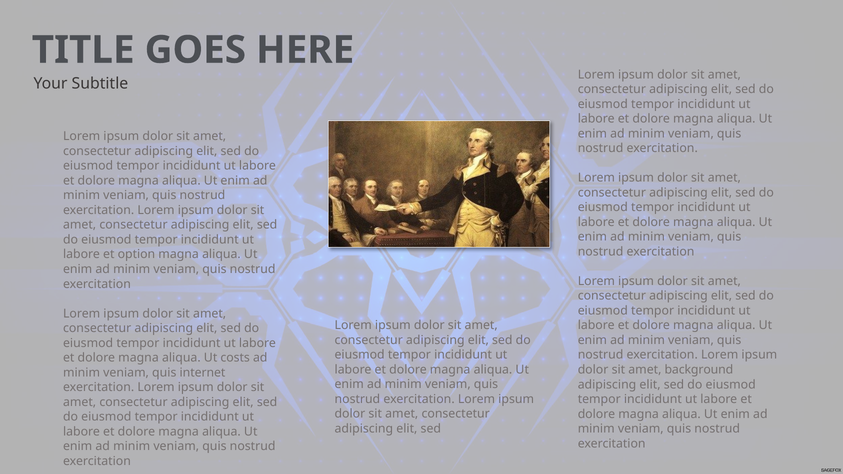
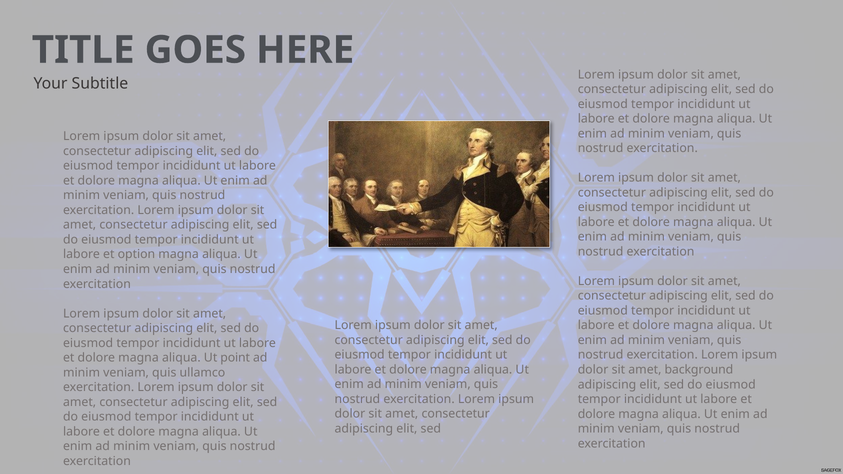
costs: costs -> point (235, 358)
internet: internet -> ullamco (202, 373)
